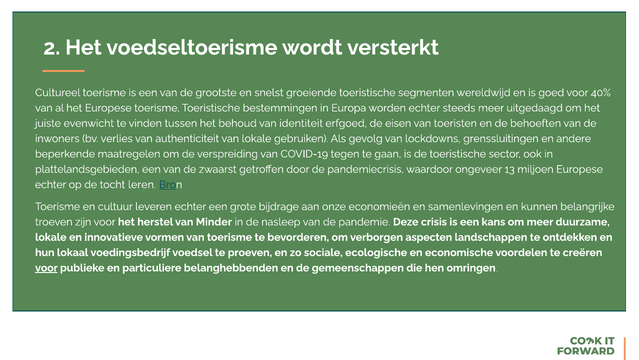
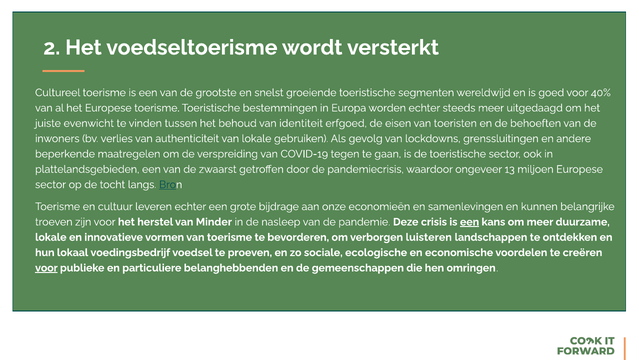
echter: echter -> sector (51, 184)
leren: leren -> langs (142, 184)
een underline: none -> present (470, 222)
aspecten: aspecten -> luisteren (429, 237)
